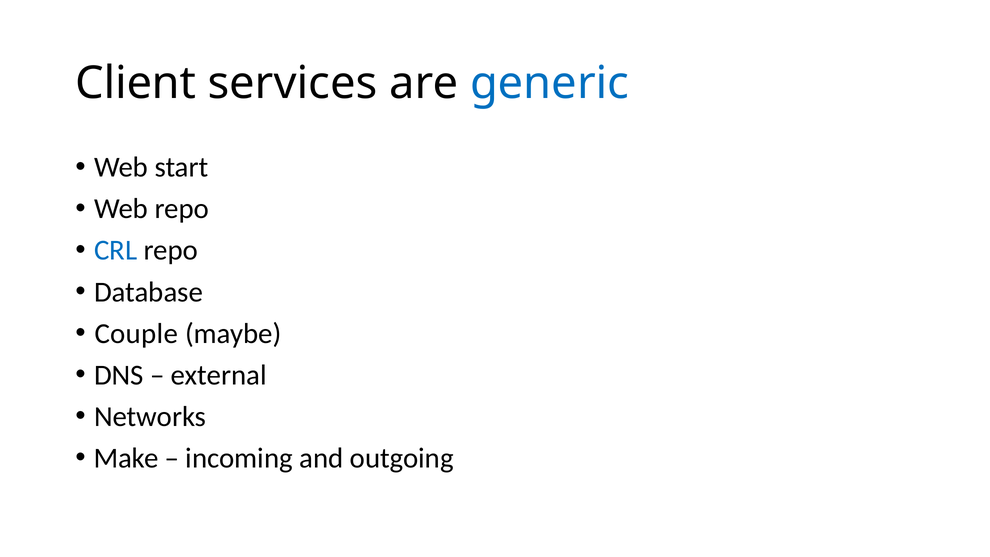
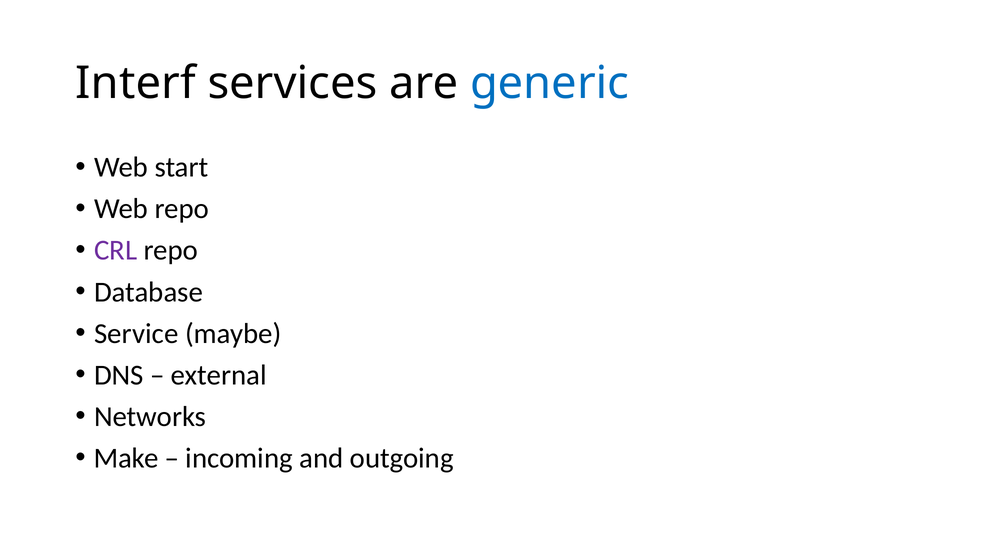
Client: Client -> Interf (136, 83)
CRL colour: blue -> purple (116, 250)
Couple: Couple -> Service (136, 333)
